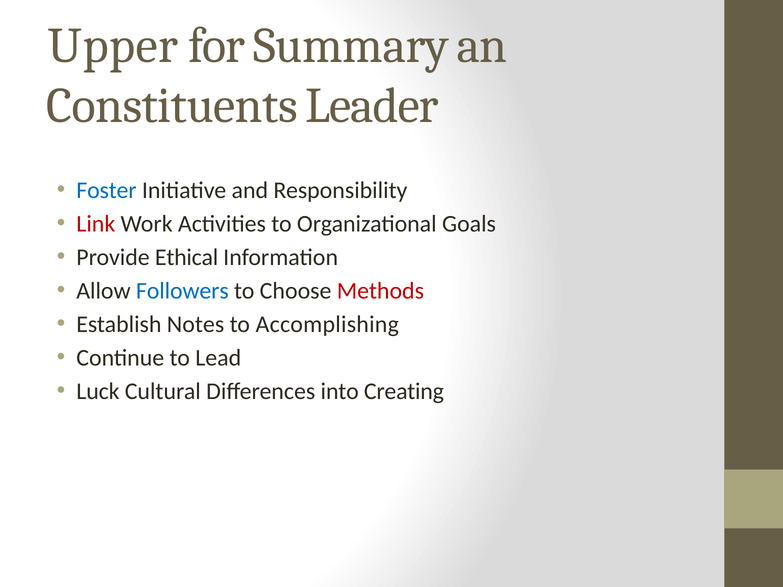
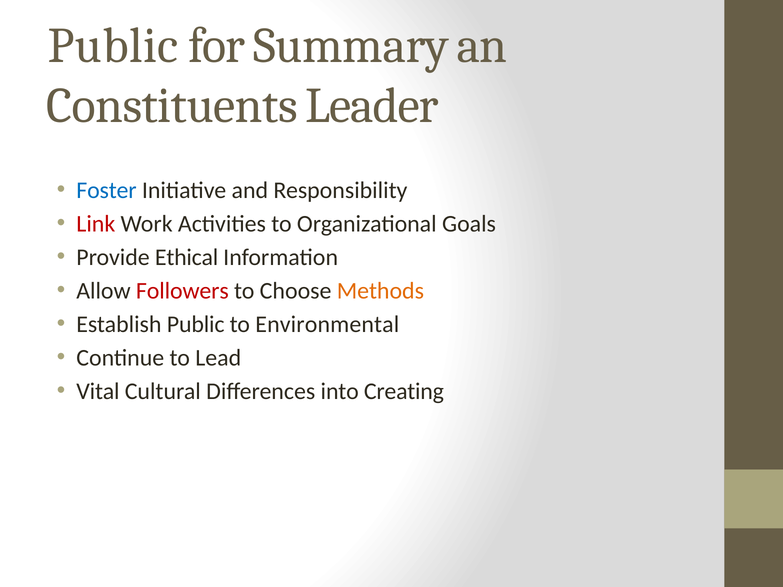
Upper: Upper -> Public (113, 46)
Followers colour: blue -> red (182, 291)
Methods colour: red -> orange (380, 291)
Establish Notes: Notes -> Public (196, 324)
Accomplishing: Accomplishing -> Environmental (327, 324)
Luck: Luck -> Vital (98, 391)
